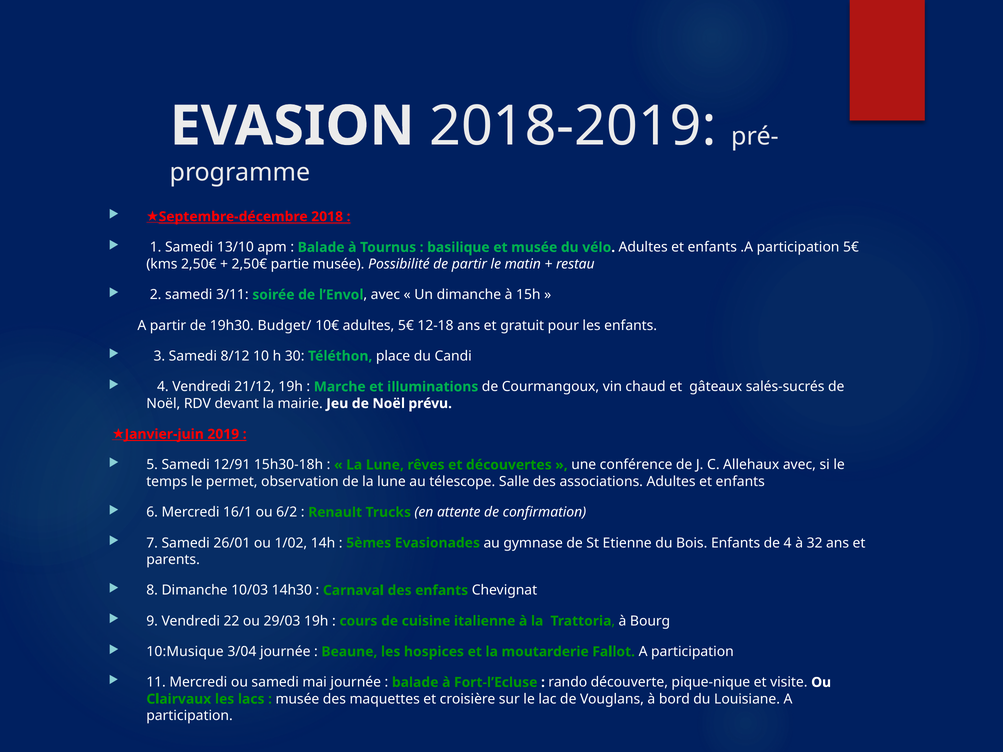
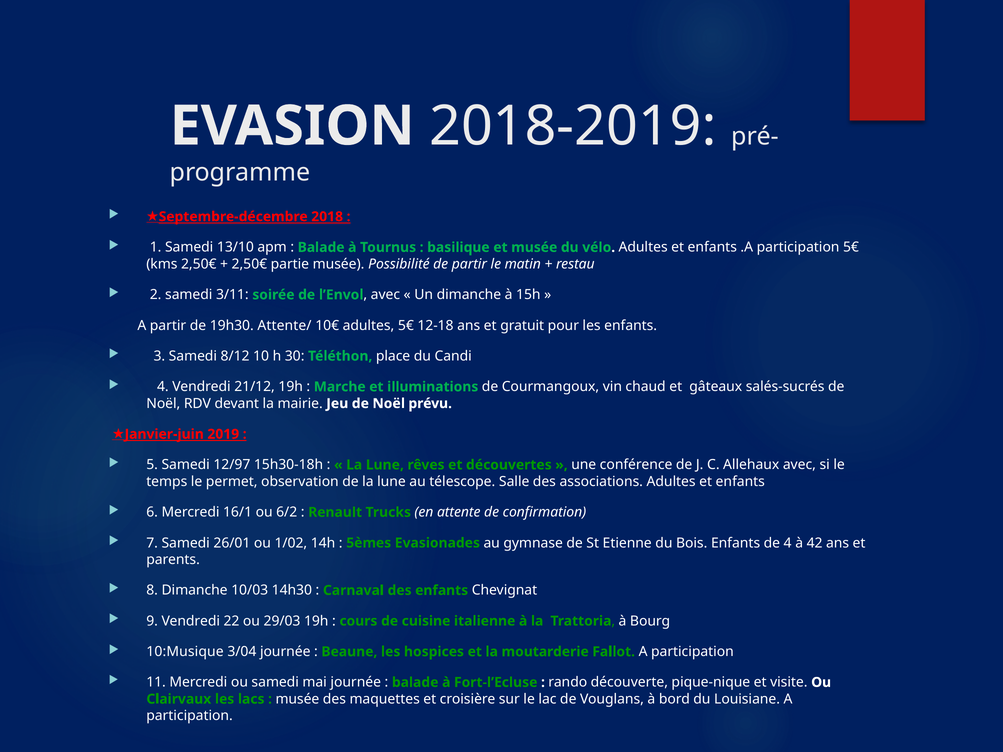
Budget/: Budget/ -> Attente/ (285, 326)
12/91: 12/91 -> 12/97 (232, 465)
32: 32 -> 42 (815, 543)
